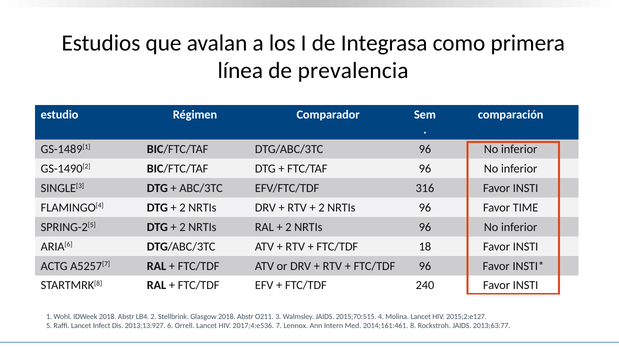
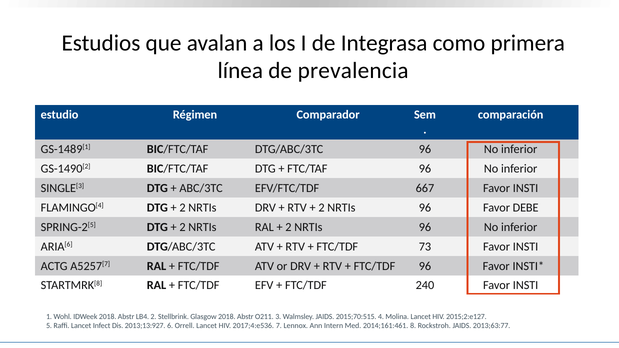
316: 316 -> 667 (425, 188)
TIME: TIME -> DEBE (526, 208)
18: 18 -> 73 (425, 247)
